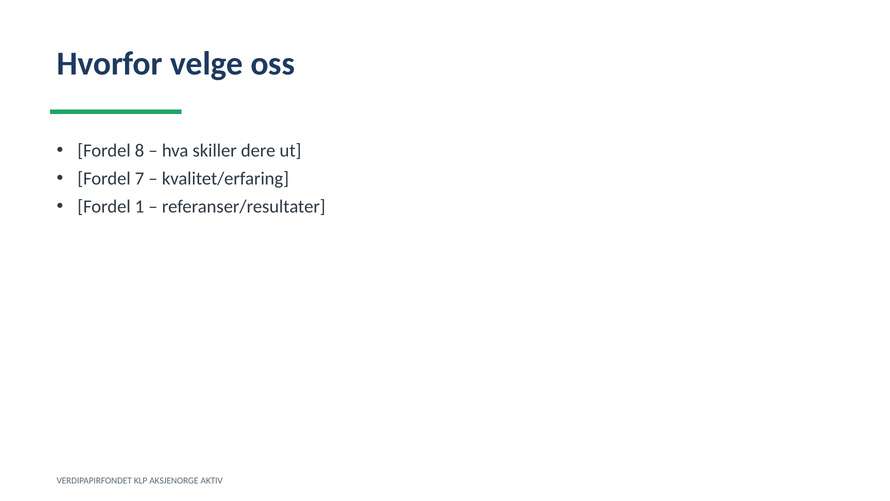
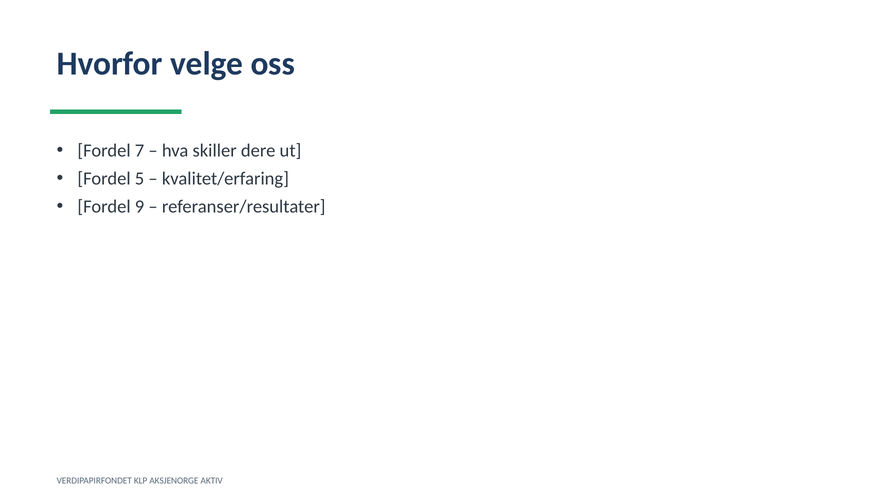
8: 8 -> 7 (140, 151)
7: 7 -> 5 (140, 179)
1: 1 -> 9 (140, 206)
